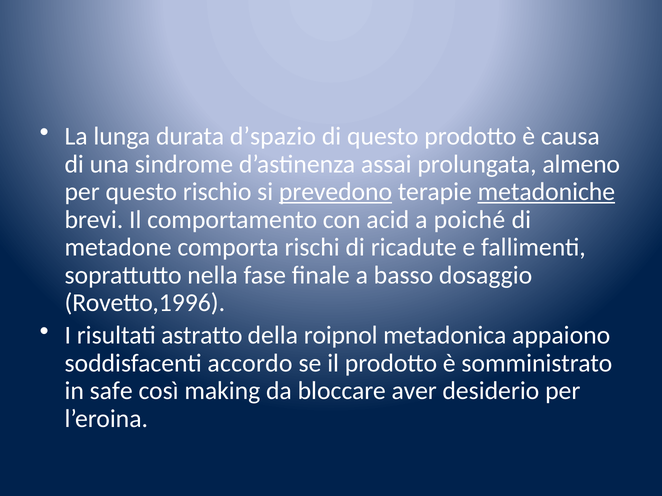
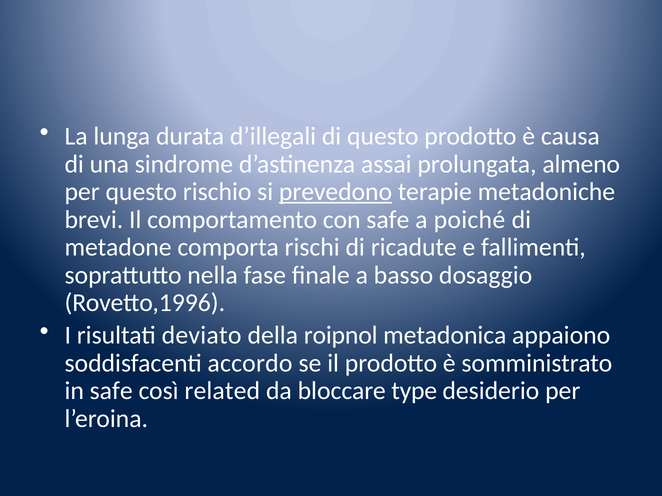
d’spazio: d’spazio -> d’illegali (273, 136)
metadoniche underline: present -> none (546, 192)
con acid: acid -> safe (388, 220)
astratto: astratto -> deviato (202, 336)
making: making -> related (222, 391)
aver: aver -> type (414, 391)
